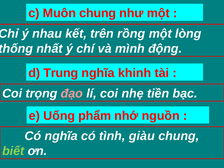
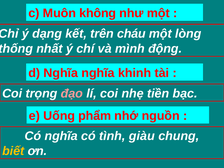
Muôn chung: chung -> không (98, 13)
nhau: nhau -> dạng (47, 34)
rồng: rồng -> cháu (131, 34)
d Trung: Trung -> Nghĩa (61, 73)
biết colour: light green -> yellow (13, 151)
